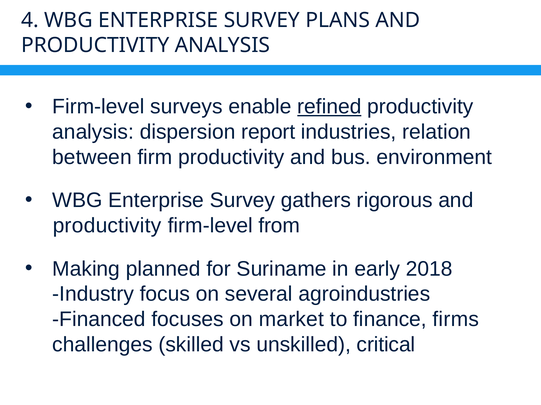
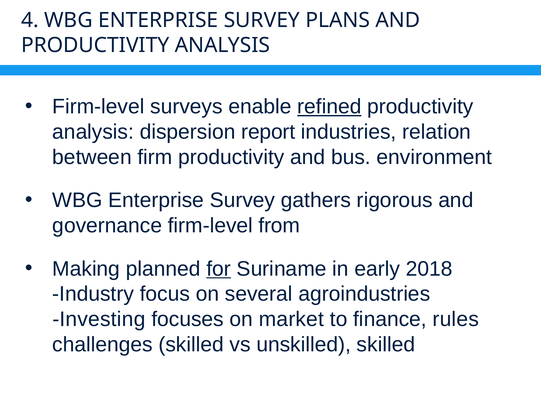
productivity: productivity -> governance (107, 226)
for underline: none -> present (219, 269)
Financed: Financed -> Investing (99, 320)
firms: firms -> rules (456, 320)
unskilled critical: critical -> skilled (386, 345)
